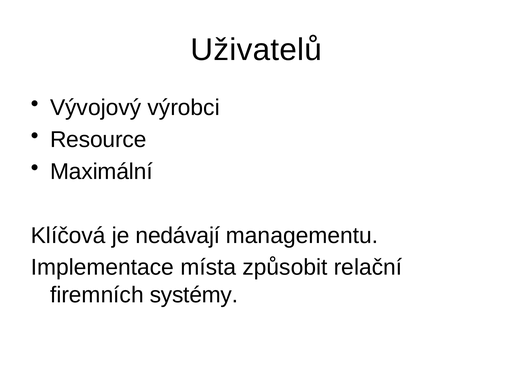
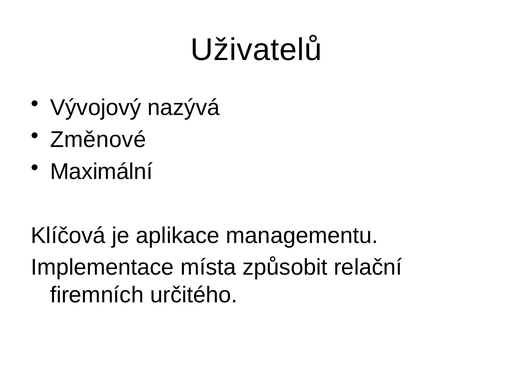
výrobci: výrobci -> nazývá (184, 108)
Resource: Resource -> Změnové (98, 140)
nedávají: nedávají -> aplikace (178, 235)
systémy: systémy -> určitého (194, 295)
